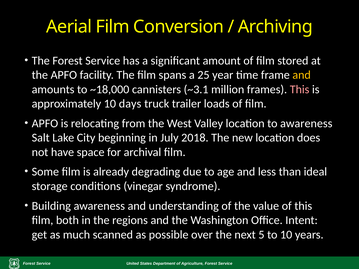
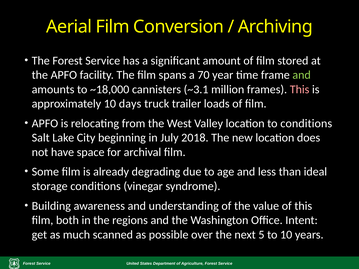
25: 25 -> 70 (203, 75)
and colour: yellow -> light green (302, 75)
to awareness: awareness -> conditions (306, 123)
